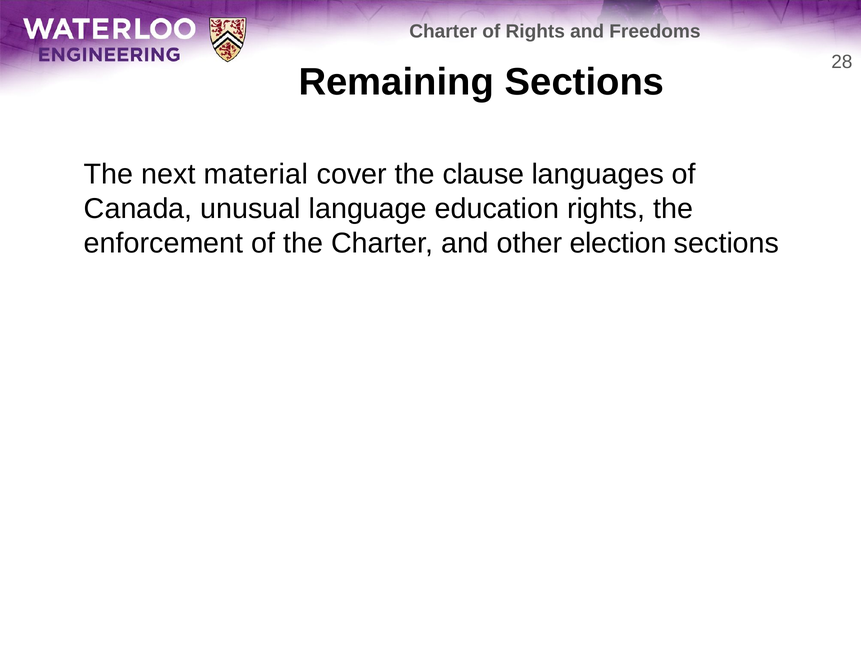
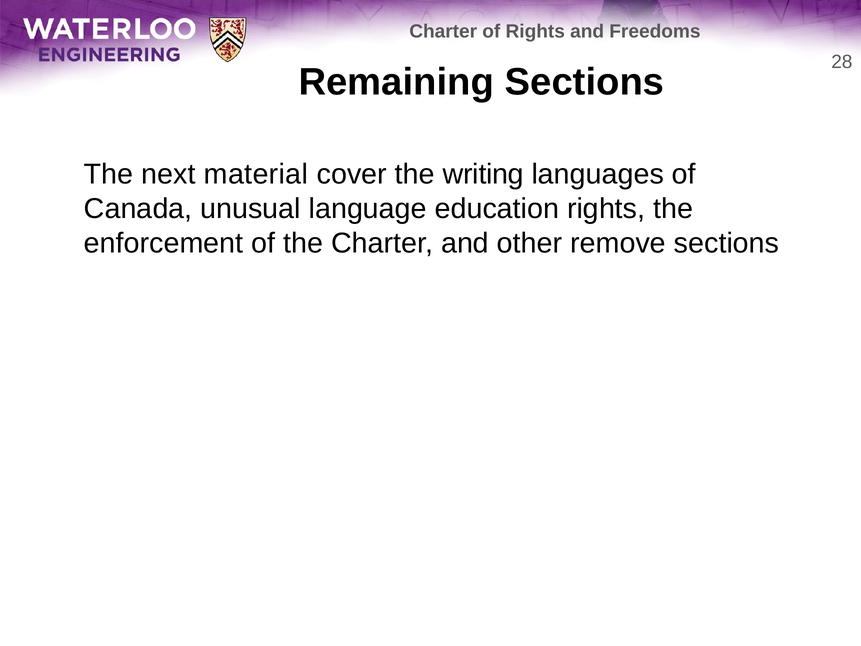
clause: clause -> writing (483, 174)
election: election -> remove (618, 243)
